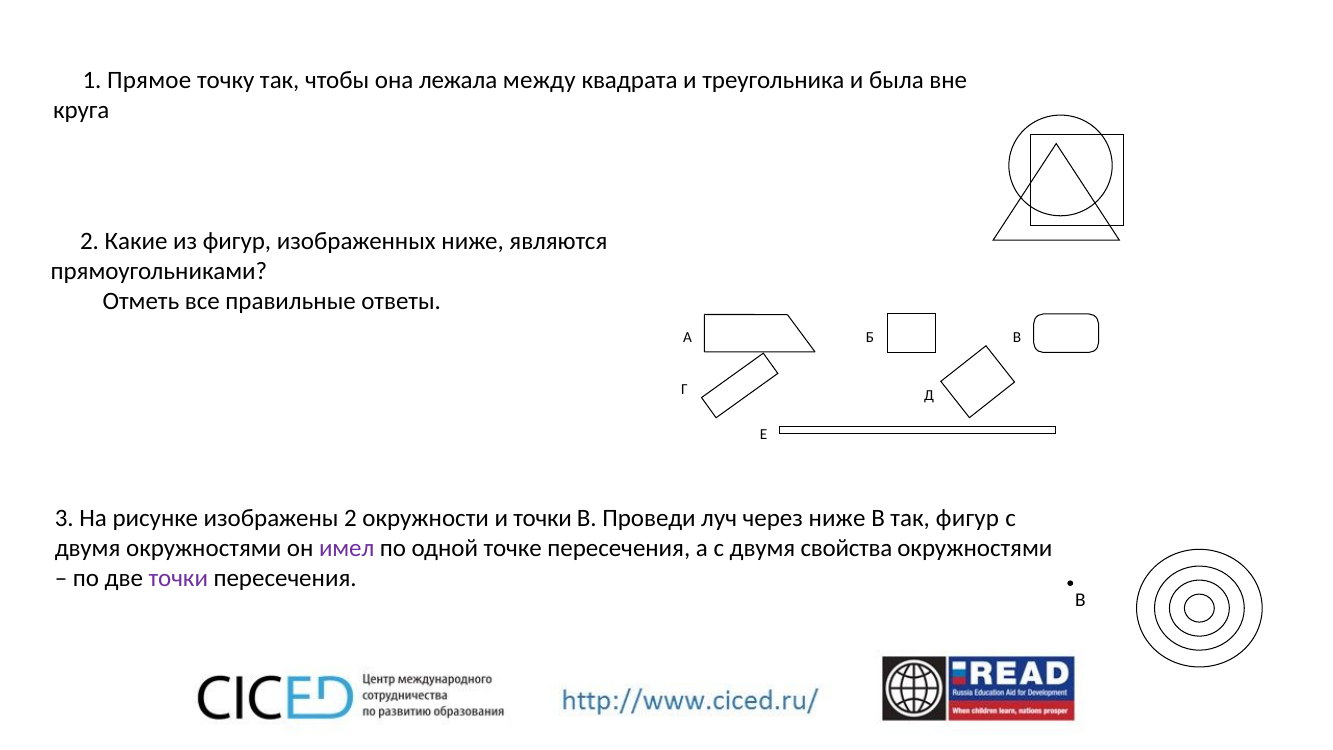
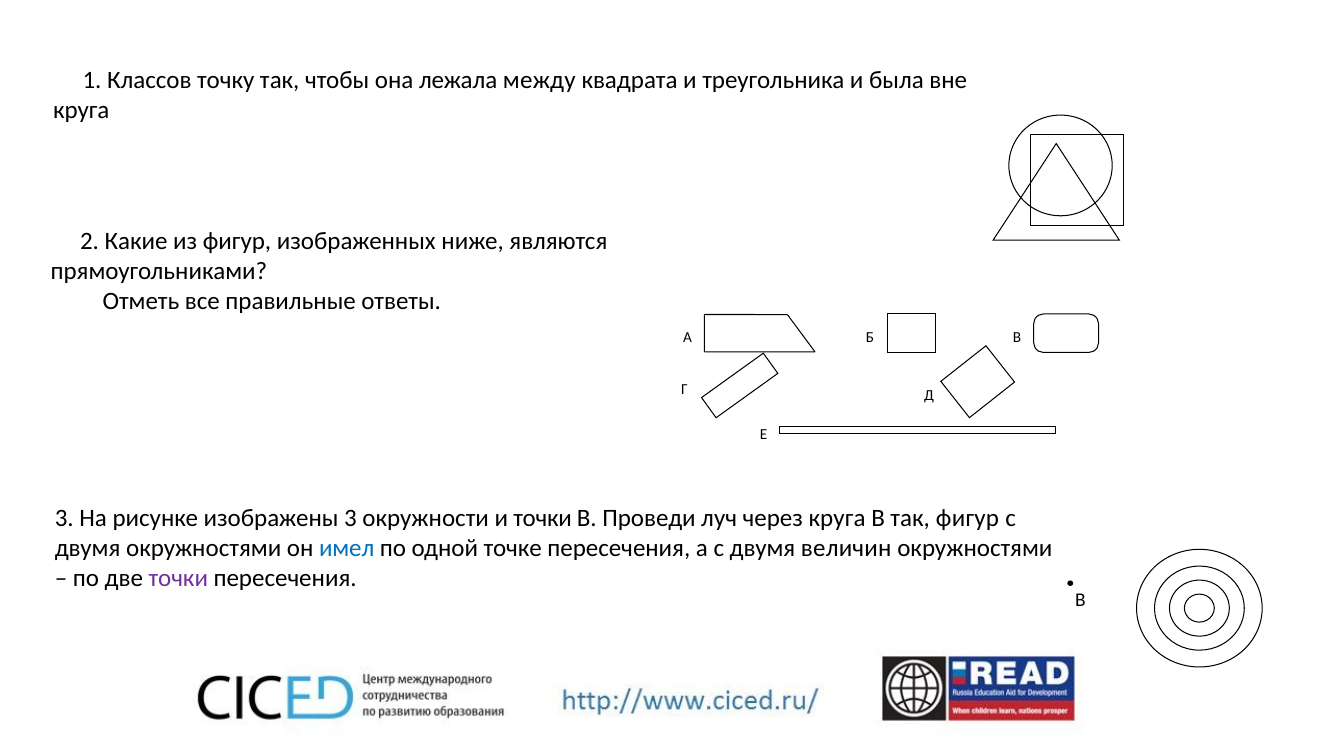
Прямое: Прямое -> Классов (149, 81)
изображены 2: 2 -> 3 (350, 518)
через ниже: ниже -> круга (837, 518)
имел colour: purple -> blue (347, 548)
свойства: свойства -> величин (846, 548)
